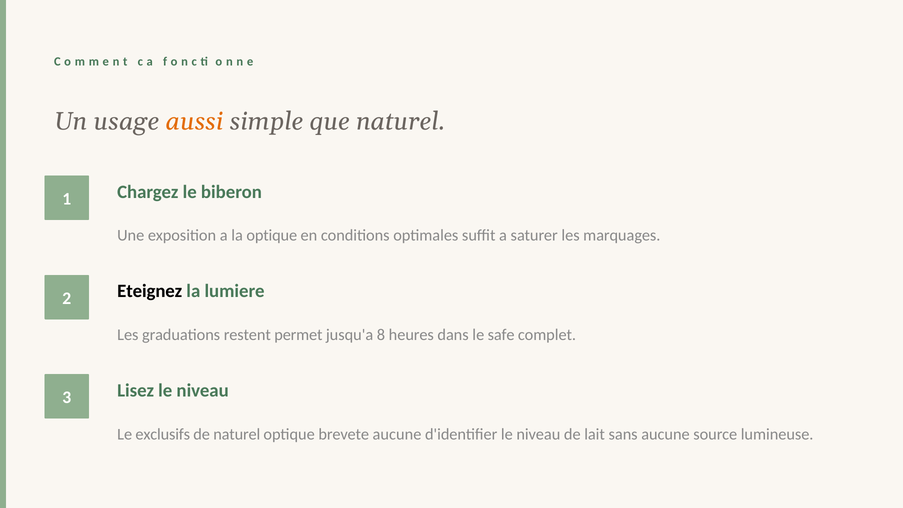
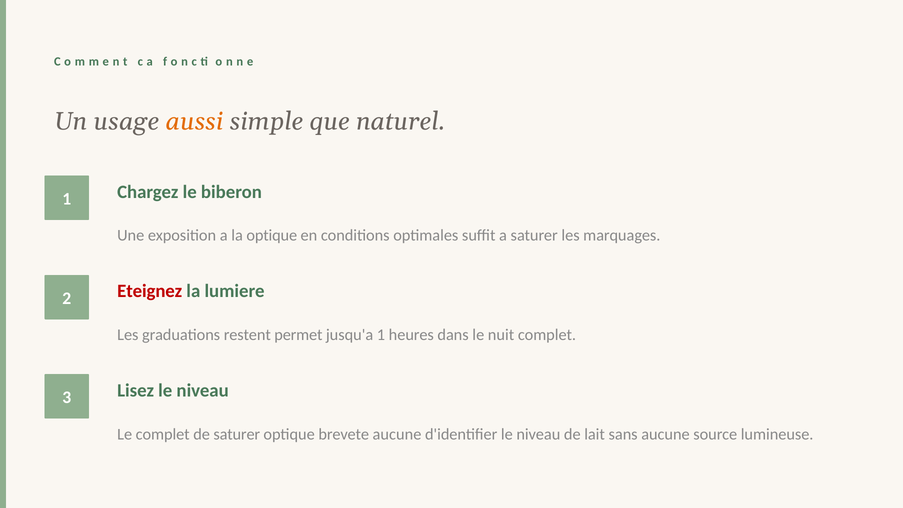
Eteignez colour: black -> red (150, 291)
jusqu'a 8: 8 -> 1 (381, 335)
safe: safe -> nuit (501, 335)
Le exclusifs: exclusifs -> complet (163, 434)
de naturel: naturel -> saturer (237, 434)
